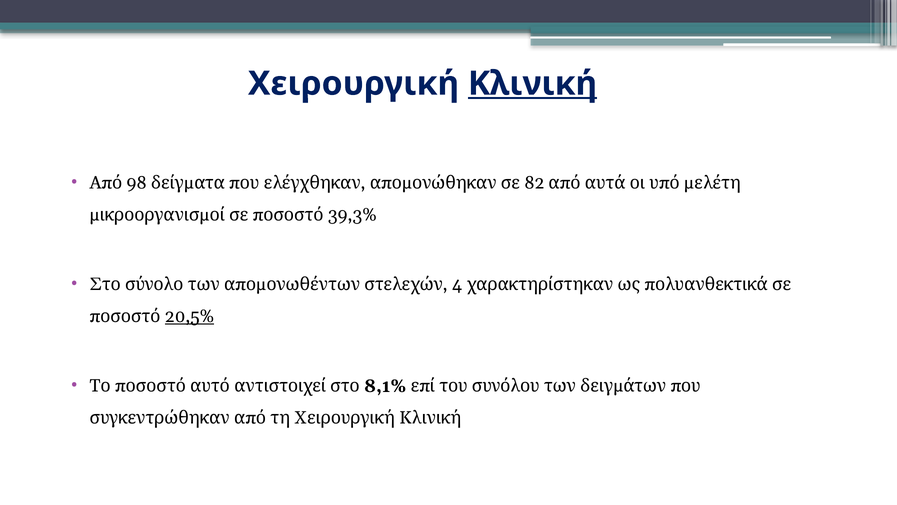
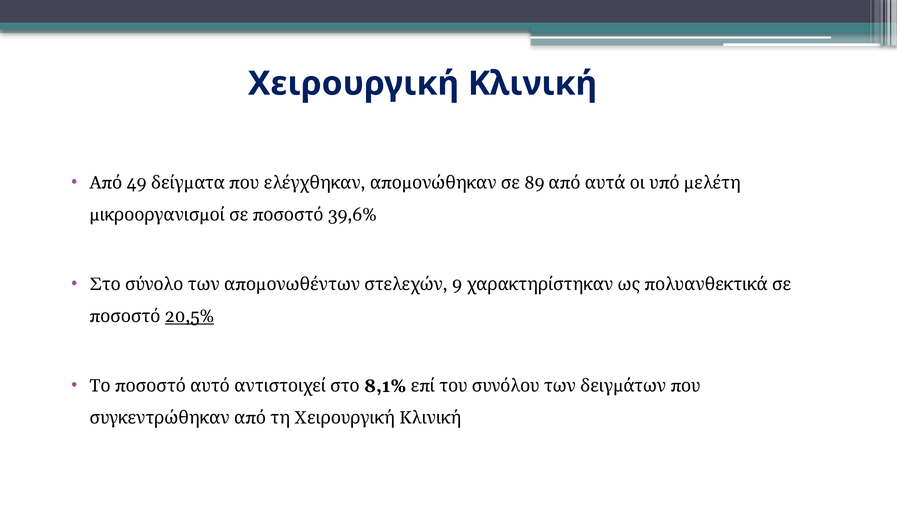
Κλινική underline: present -> none (532, 84)
98: 98 -> 49 (137, 183)
82: 82 -> 89 (534, 183)
39,3%: 39,3% -> 39,6% (352, 215)
4: 4 -> 9 (457, 284)
